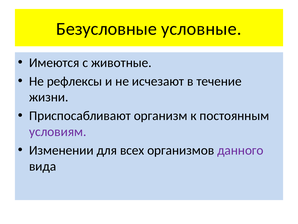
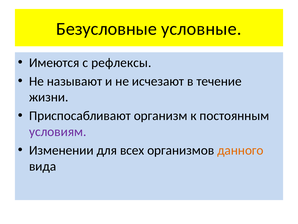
животные: животные -> рефлексы (121, 63)
рефлексы: рефлексы -> называют (75, 81)
данного colour: purple -> orange (240, 150)
